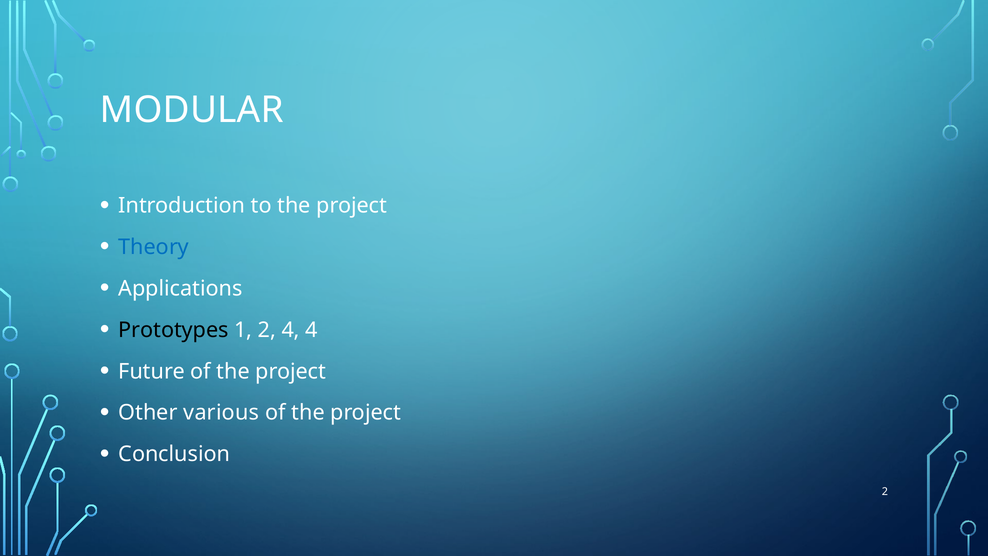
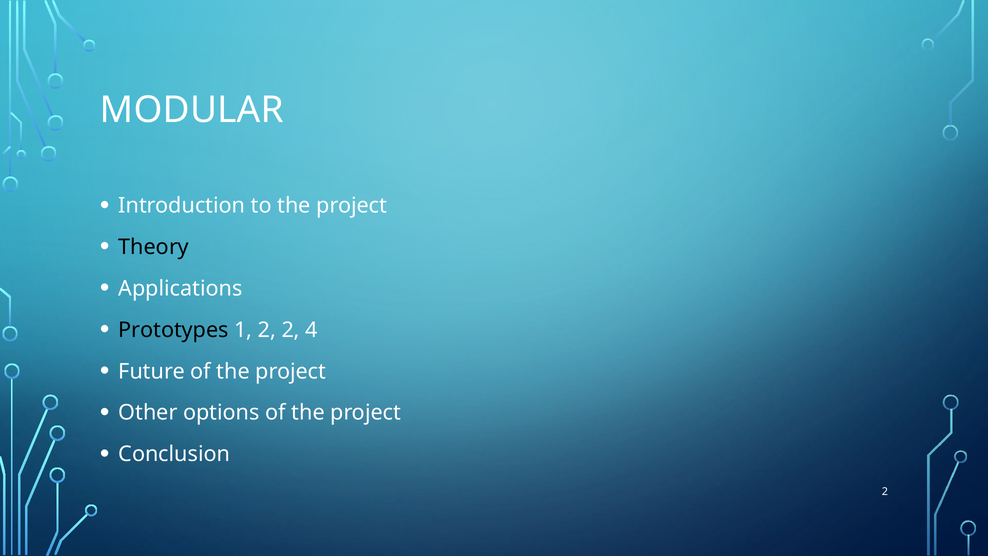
Theory colour: blue -> black (154, 247)
2 4: 4 -> 2 (291, 330)
various: various -> options (221, 413)
